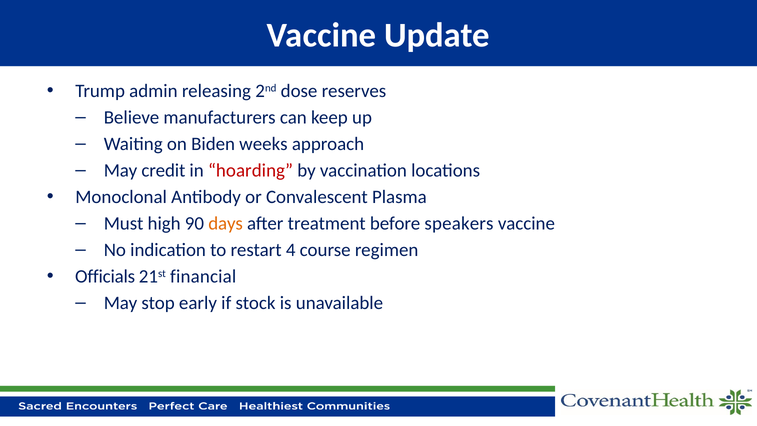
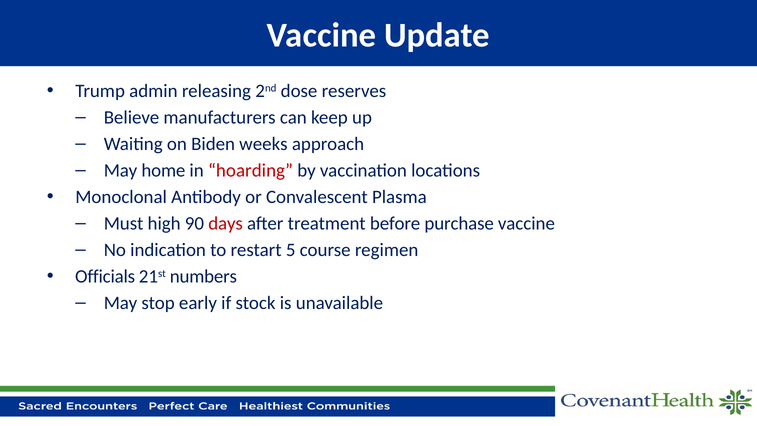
credit: credit -> home (163, 171)
days colour: orange -> red (226, 224)
speakers: speakers -> purchase (459, 224)
4: 4 -> 5 (291, 250)
financial: financial -> numbers (203, 277)
